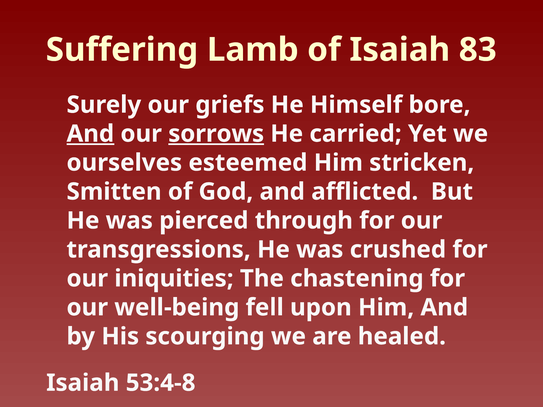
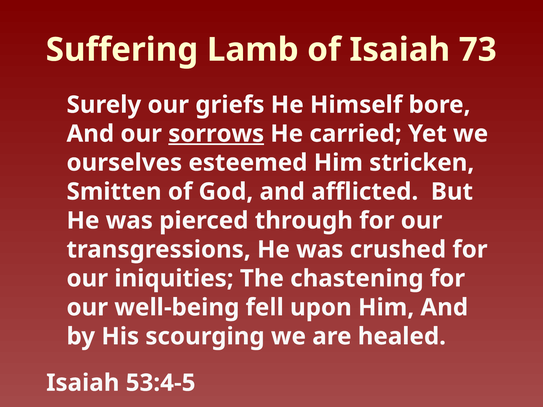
83: 83 -> 73 (478, 50)
And underline: present -> none (90, 134)
53:4-8: 53:4-8 -> 53:4-5 (161, 383)
